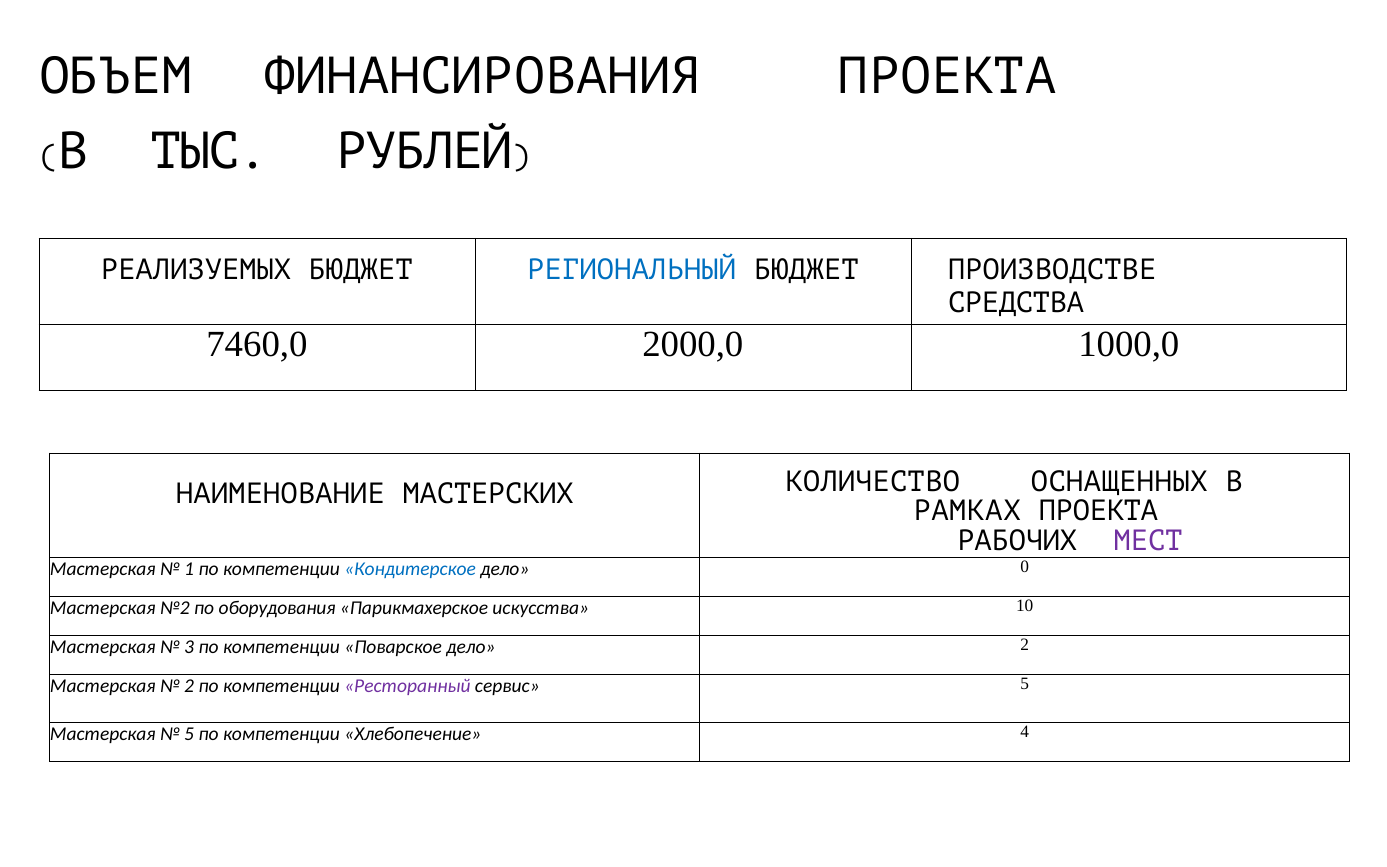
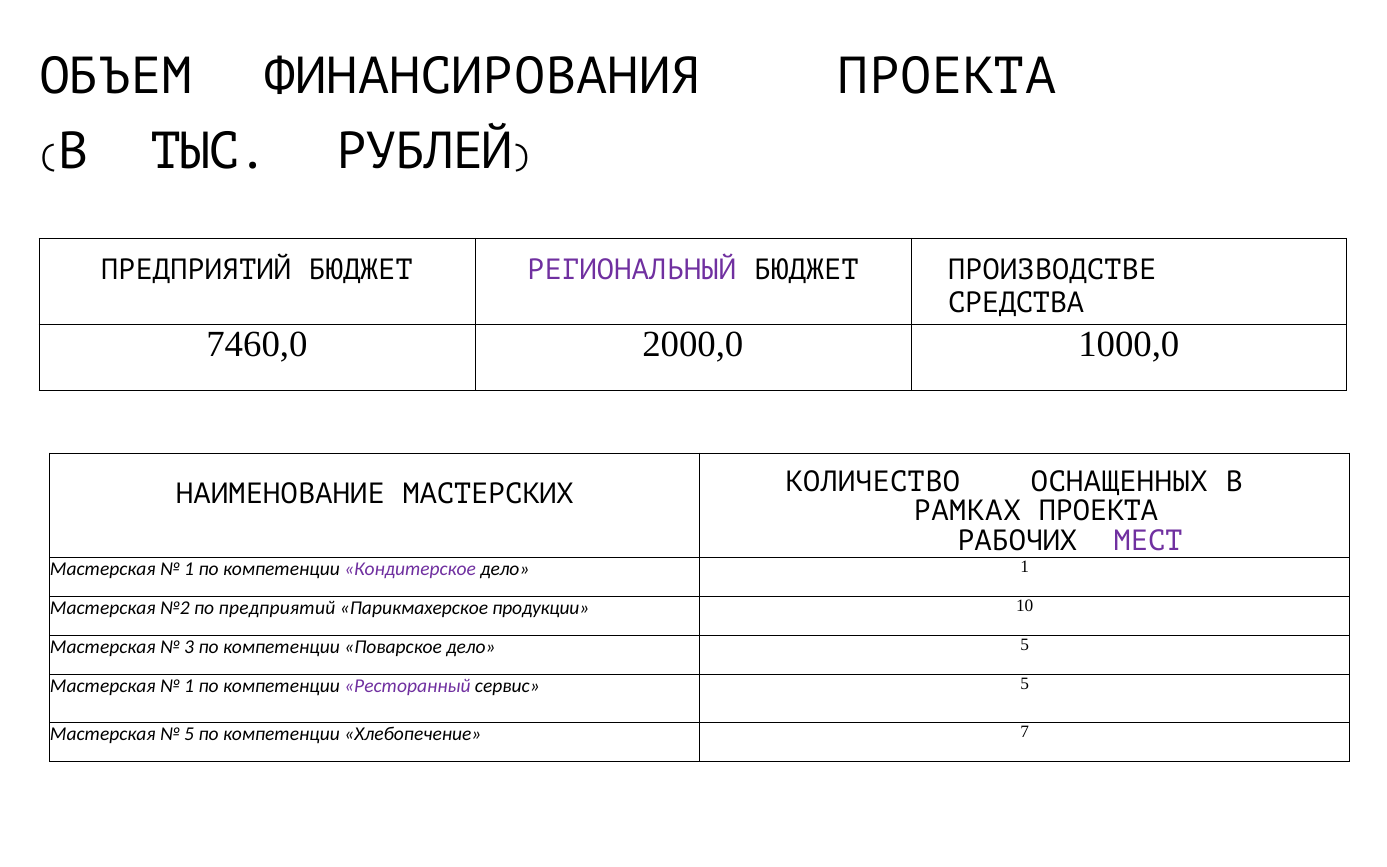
РЕАЛИЗУЕМЫХ: РЕАЛИЗУЕМЫХ -> ПРЕДПРИЯТИЙ (196, 270)
РЕГИОНАЛЬНЫЙ colour: blue -> purple (632, 270)
Кондитерское colour: blue -> purple (410, 569)
дело 0: 0 -> 1 (1025, 567)
по оборудования: оборудования -> предприятий (277, 608)
искусства: искусства -> продукции (541, 608)
дело 2: 2 -> 5 (1025, 645)
2: 2 -> 1 (189, 686)
4: 4 -> 7 (1025, 732)
